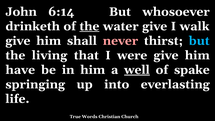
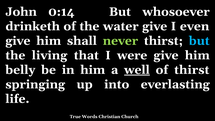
6:14: 6:14 -> 0:14 (61, 12)
the underline: present -> none (89, 26)
walk: walk -> even (195, 26)
never colour: pink -> light green (120, 41)
have: have -> belly (20, 70)
of spake: spake -> thirst (192, 70)
